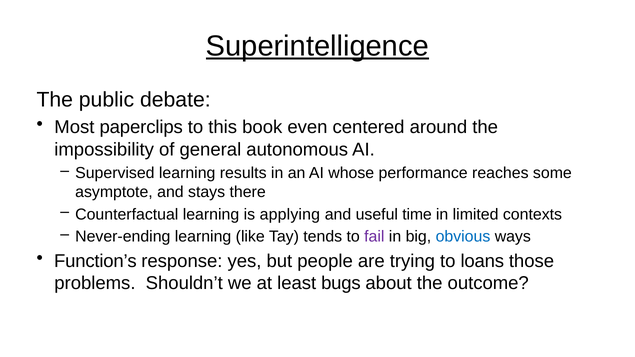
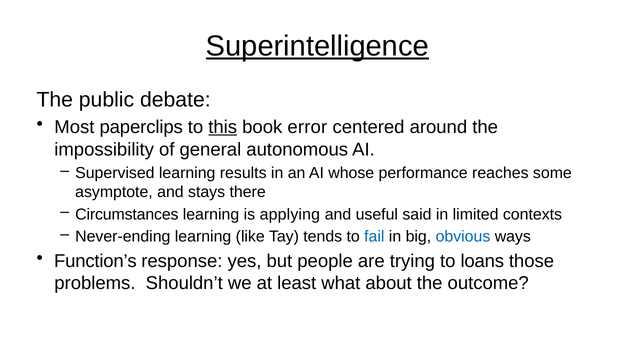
this underline: none -> present (223, 127)
even: even -> error (307, 127)
Counterfactual: Counterfactual -> Circumstances (127, 214)
time: time -> said (417, 214)
fail colour: purple -> blue (374, 237)
bugs: bugs -> what (341, 283)
